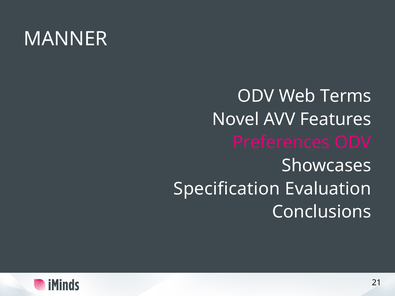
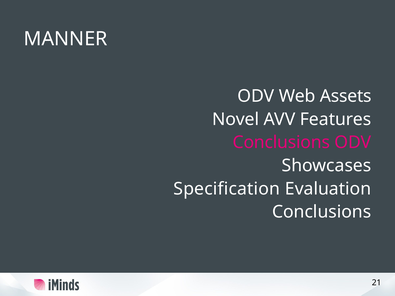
Terms: Terms -> Assets (346, 96)
Preferences: Preferences -> Conclusions (281, 143)
